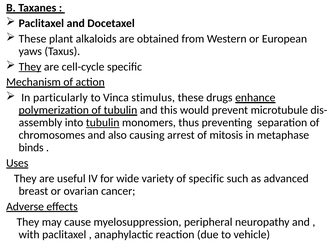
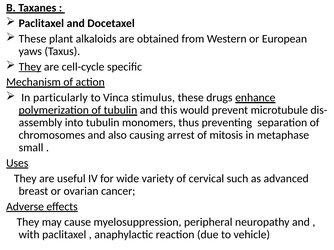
tubulin underline: present -> none (103, 123)
binds: binds -> small (31, 148)
of specific: specific -> cervical (206, 179)
